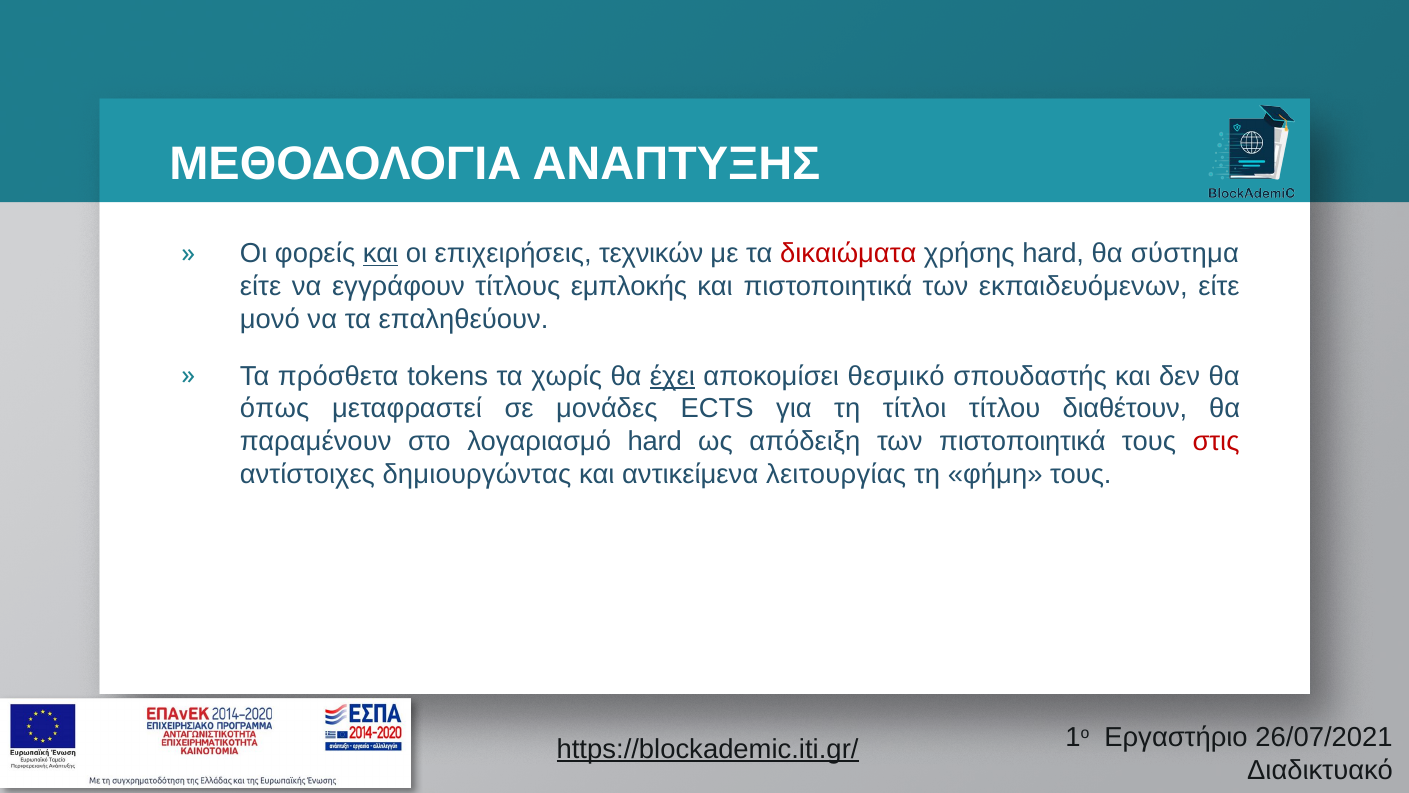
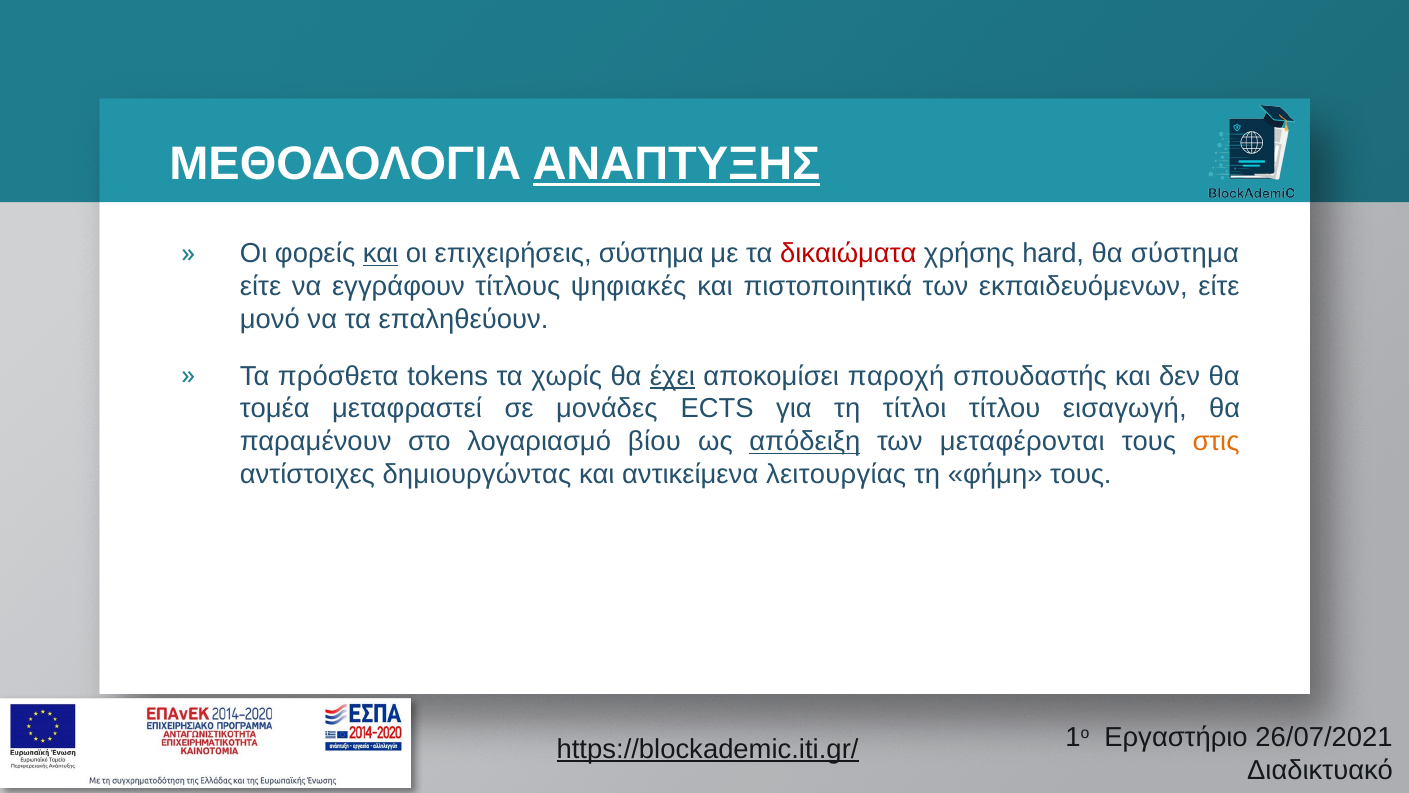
ΑΝΑΠΤΥΞΗΣ underline: none -> present (676, 164)
επιχειρήσεις τεχνικών: τεχνικών -> σύστημα (651, 254)
εμπλοκής: εμπλοκής -> ψηφιακές (629, 286)
θεσμικό: θεσμικό -> παροχή (896, 376)
όπως: όπως -> τομέα (275, 409)
διαθέτουν: διαθέτουν -> εισαγωγή (1125, 409)
λογαριασμό hard: hard -> βίου (654, 442)
απόδειξη underline: none -> present (805, 442)
των πιστοποιητικά: πιστοποιητικά -> μεταφέρονται (1022, 442)
στις colour: red -> orange (1216, 442)
